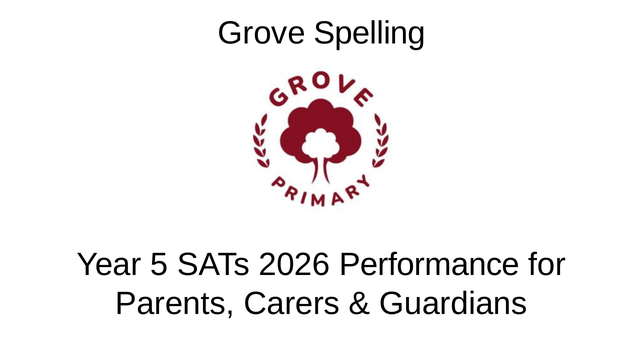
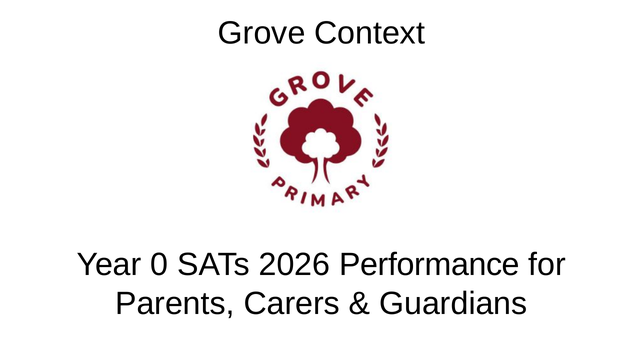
Spelling: Spelling -> Context (370, 33)
5: 5 -> 0 (159, 265)
